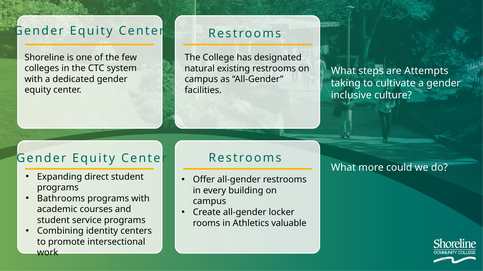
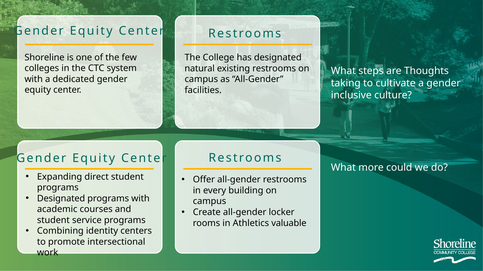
Attempts: Attempts -> Thoughts (426, 71)
Bathrooms: Bathrooms -> Designated (61, 199)
